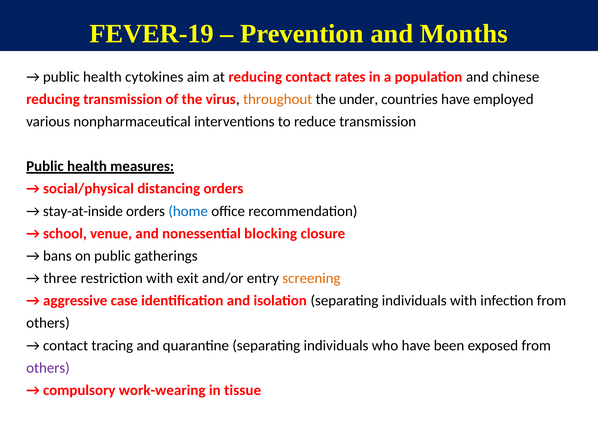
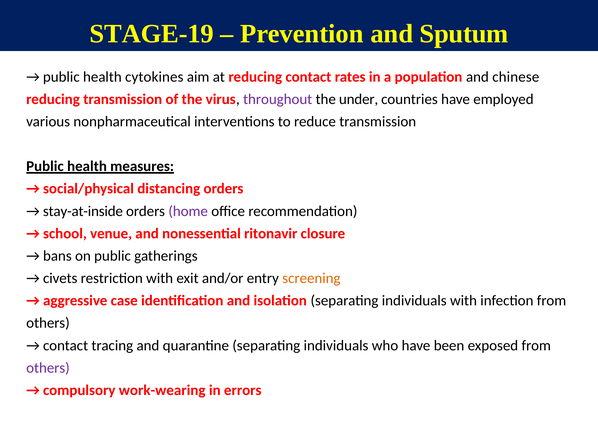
FEVER-19: FEVER-19 -> STAGE-19 (152, 34)
Months: Months -> Sputum (464, 34)
throughout colour: orange -> purple (278, 99)
home colour: blue -> purple (188, 211)
blocking: blocking -> ritonavir (271, 234)
three: three -> civets (60, 279)
tissue: tissue -> errors (243, 391)
